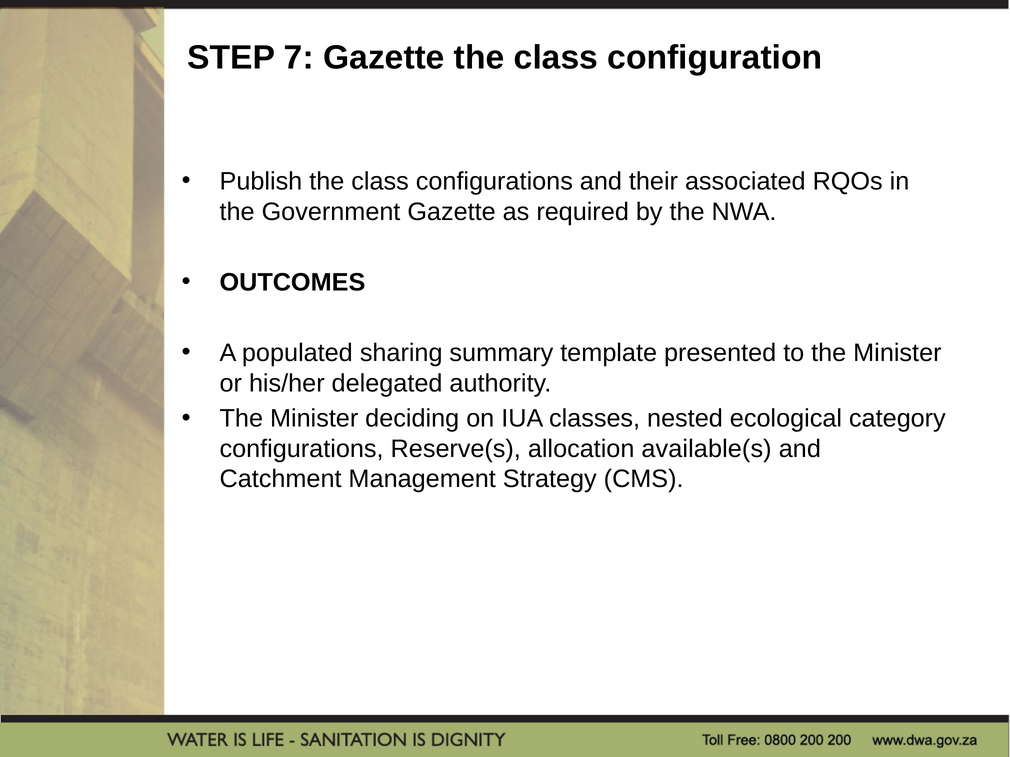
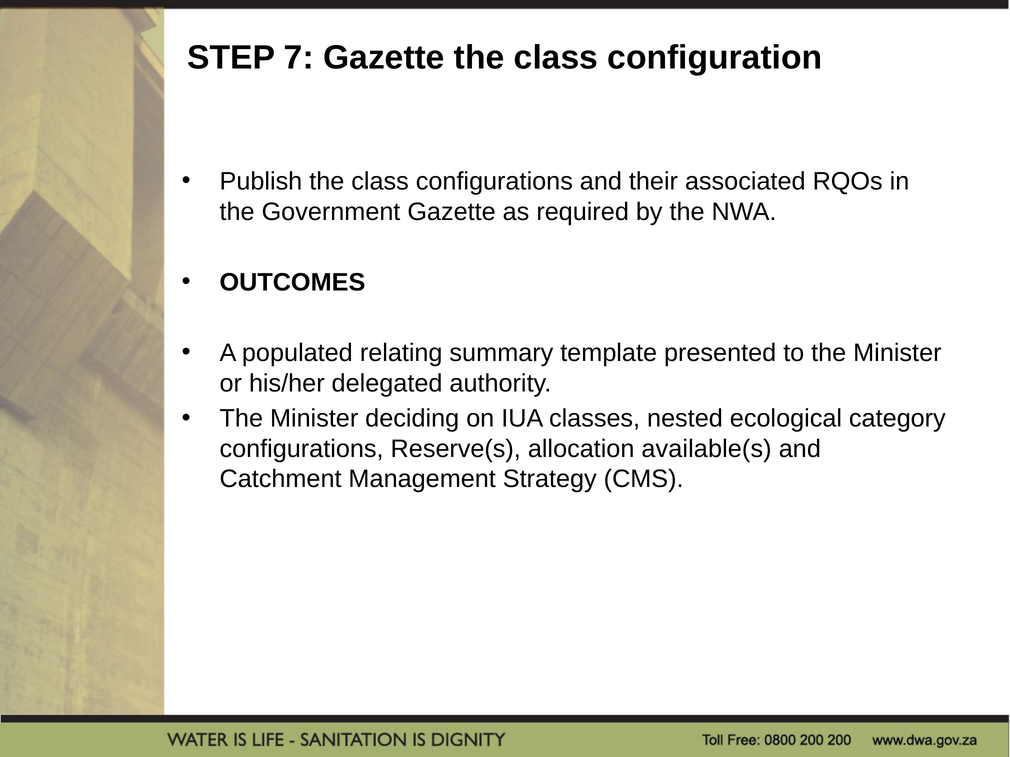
sharing: sharing -> relating (401, 353)
